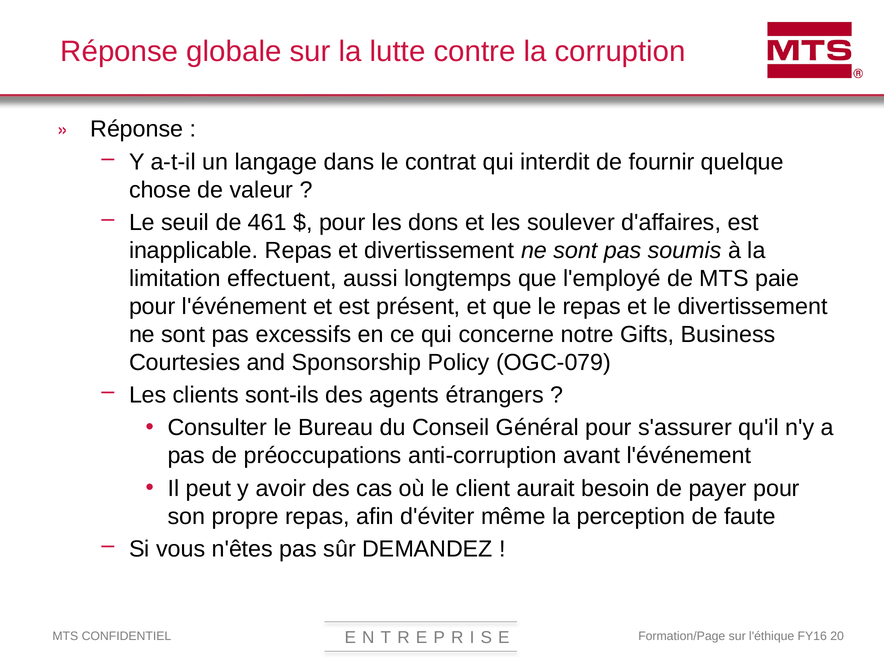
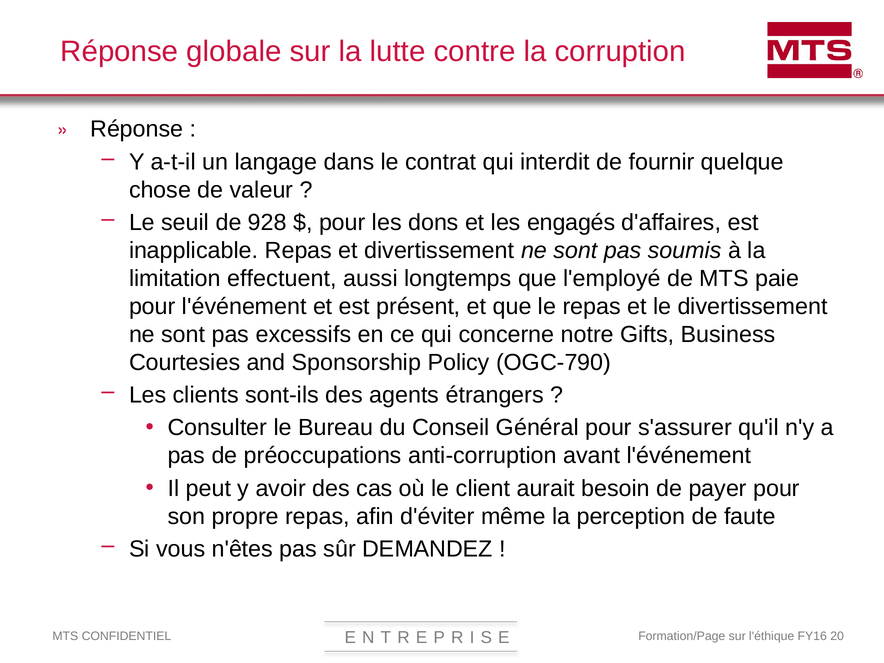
461: 461 -> 928 (267, 223)
soulever: soulever -> engagés (571, 223)
OGC-079: OGC-079 -> OGC-790 (554, 362)
